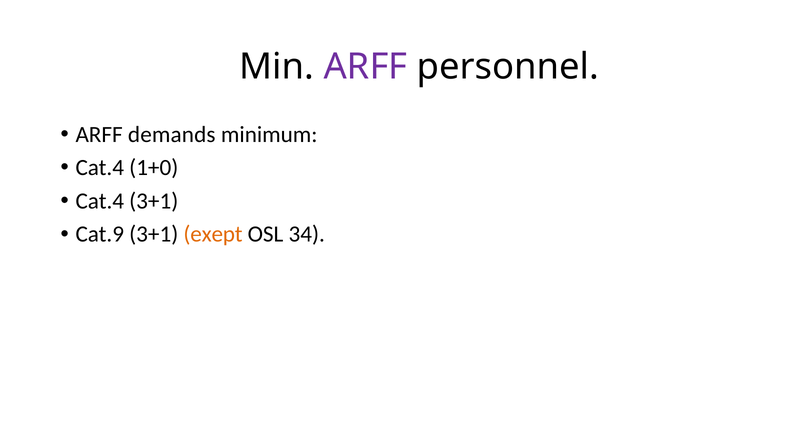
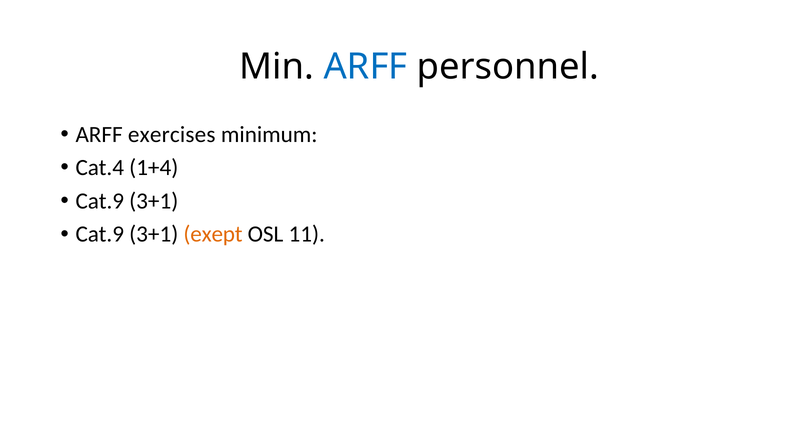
ARFF colour: purple -> blue (366, 67)
demands: demands -> exercises (172, 134)
1+0: 1+0 -> 1+4 (154, 168)
Cat.4: Cat.4 -> Cat.9 (100, 201)
34: 34 -> 11 (307, 234)
